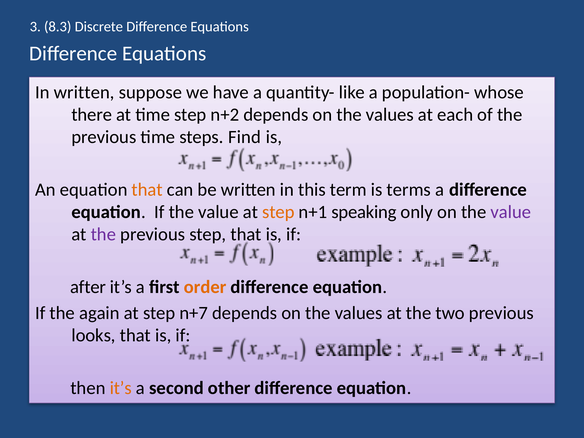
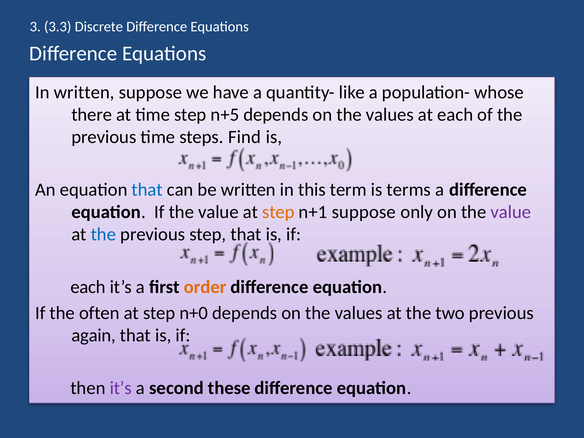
8.3: 8.3 -> 3.3 (58, 27)
n+2: n+2 -> n+5 (225, 115)
that colour: orange -> blue (147, 190)
n+1 speaking: speaking -> suppose (364, 212)
the colour: purple -> blue (103, 234)
after: after -> each (88, 287)
again: again -> often (99, 313)
n+7: n+7 -> n+0 (194, 313)
looks: looks -> again (94, 336)
it’s colour: orange -> purple (121, 388)
other: other -> these (229, 388)
